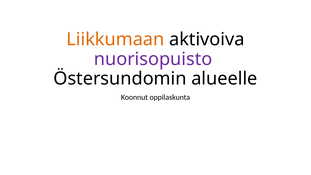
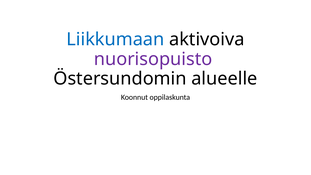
Liikkumaan colour: orange -> blue (115, 39)
